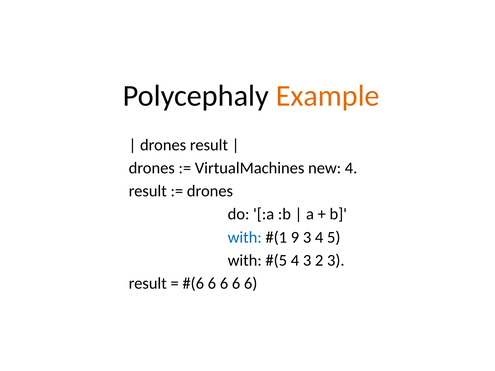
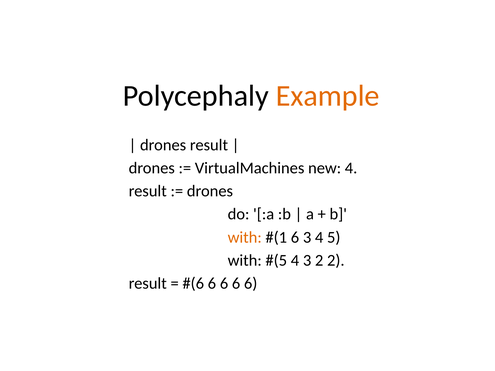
with colour: blue -> orange (245, 237)
9: 9 -> 6 (295, 237)
2 3: 3 -> 2 (336, 260)
